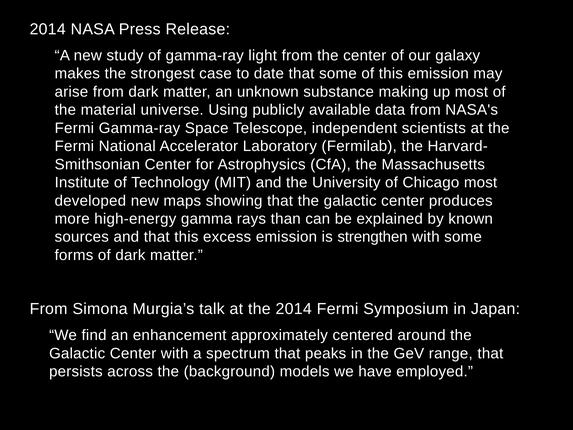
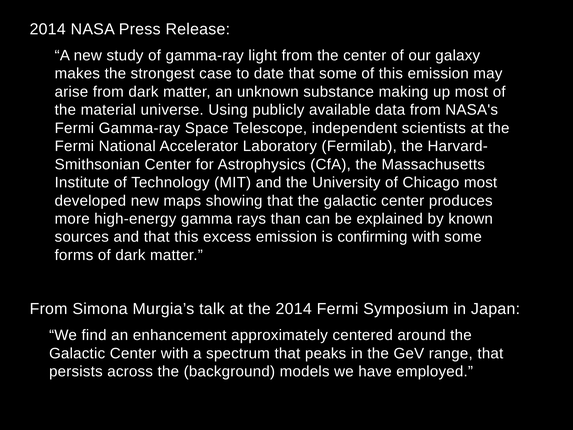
strengthen: strengthen -> confirming (372, 237)
